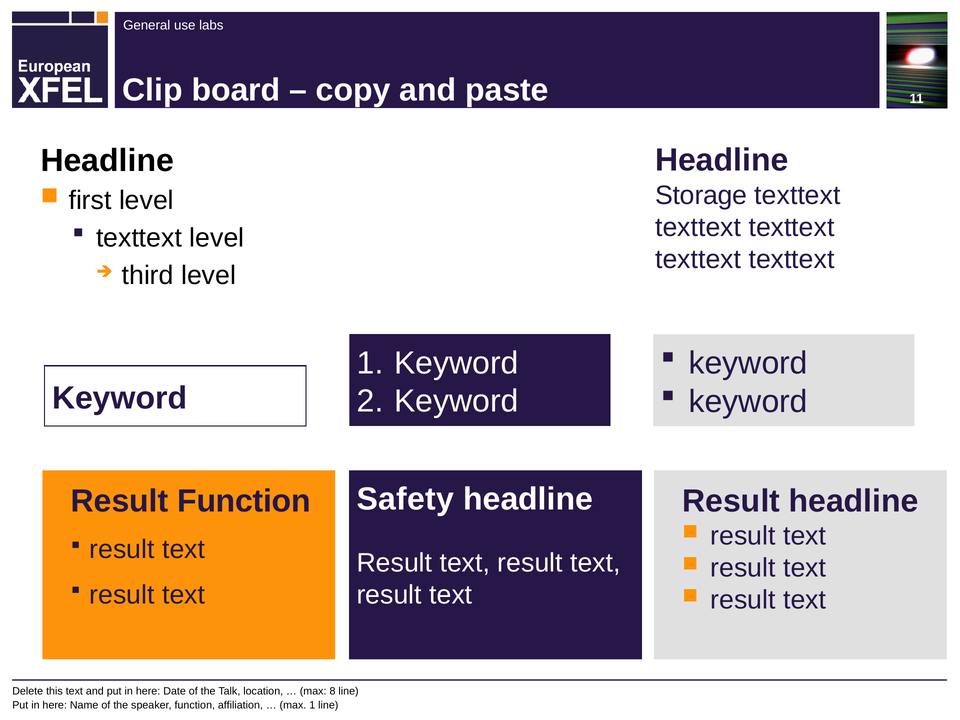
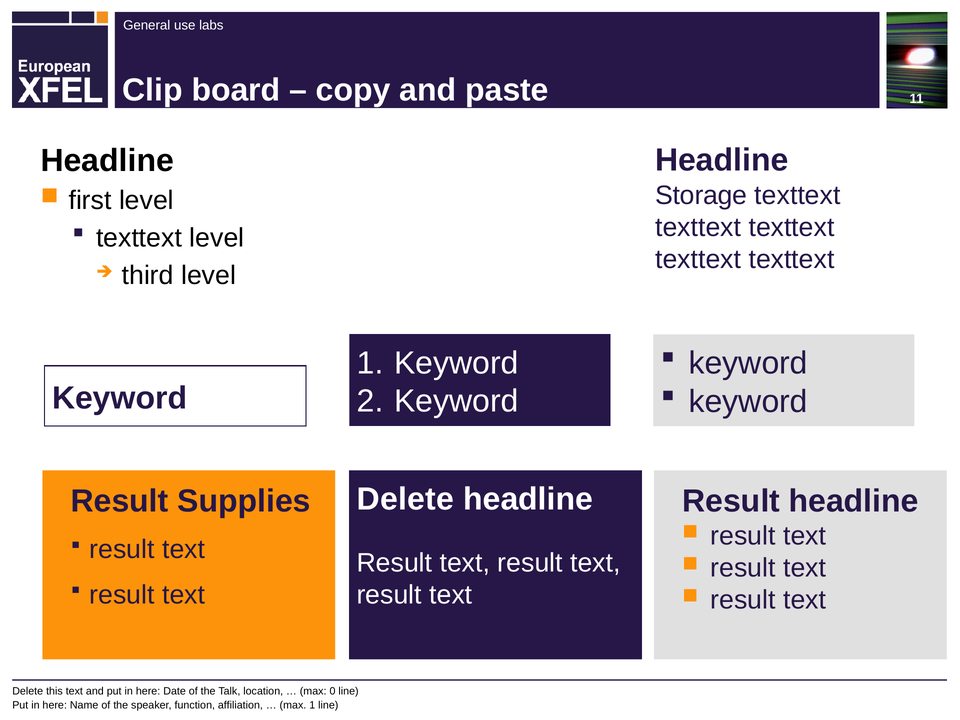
Safety: Safety -> Delete (405, 499)
Result Function: Function -> Supplies (244, 501)
8: 8 -> 0 (332, 691)
